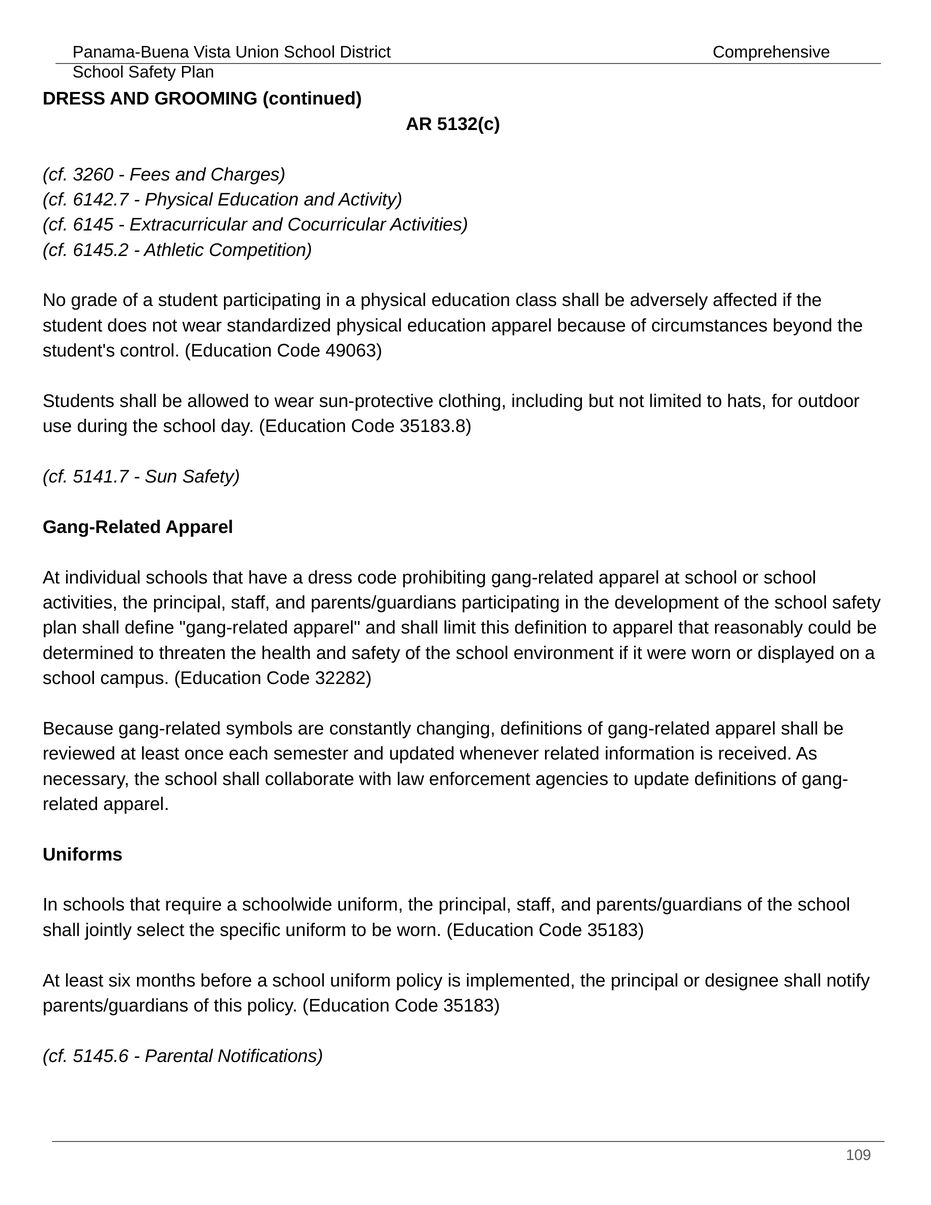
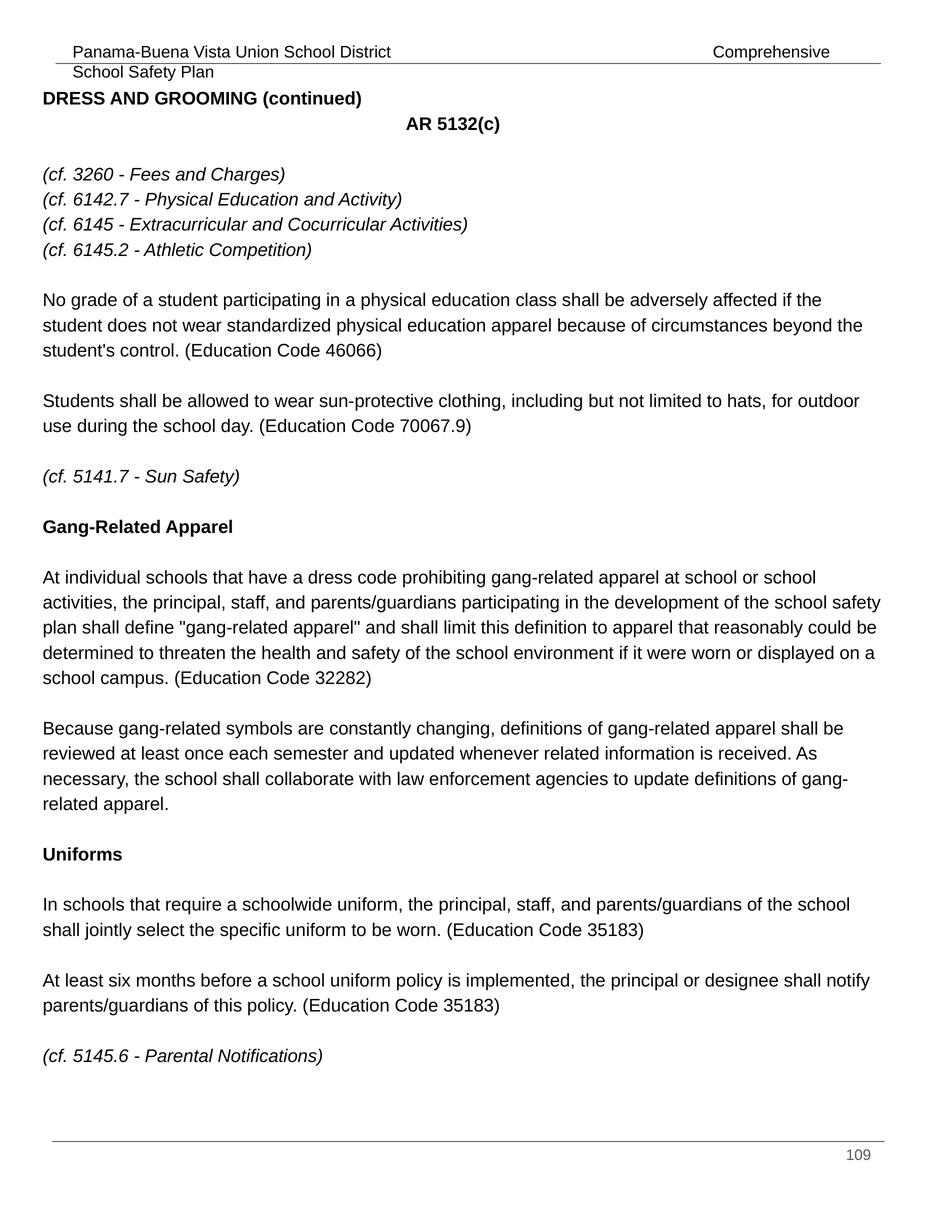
49063: 49063 -> 46066 (354, 351)
35183.8: 35183.8 -> 70067.9 (436, 426)
